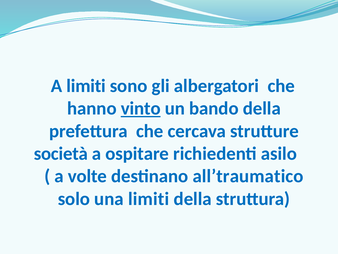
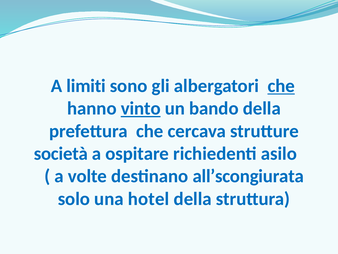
che underline: none -> present (281, 86)
all’traumatico: all’traumatico -> all’scongiurata (248, 176)
una limiti: limiti -> hotel (149, 198)
